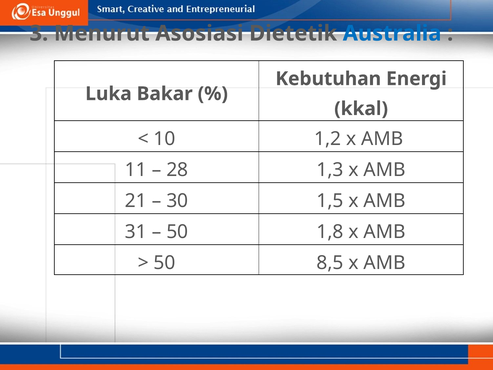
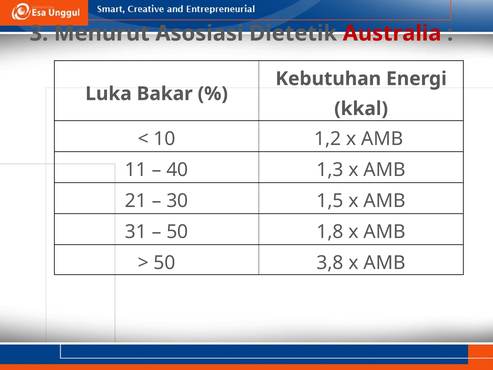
Australia colour: blue -> red (392, 33)
28: 28 -> 40 (177, 170)
8,5: 8,5 -> 3,8 (330, 263)
